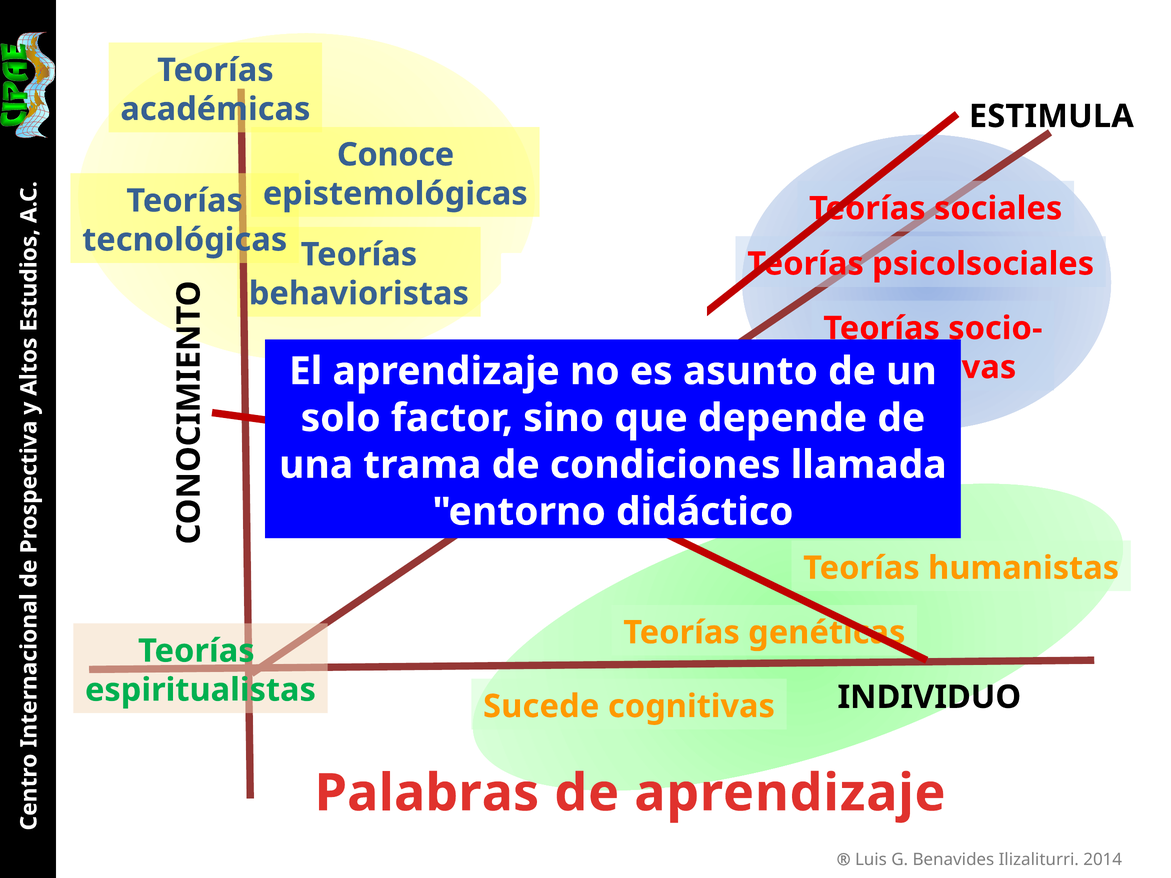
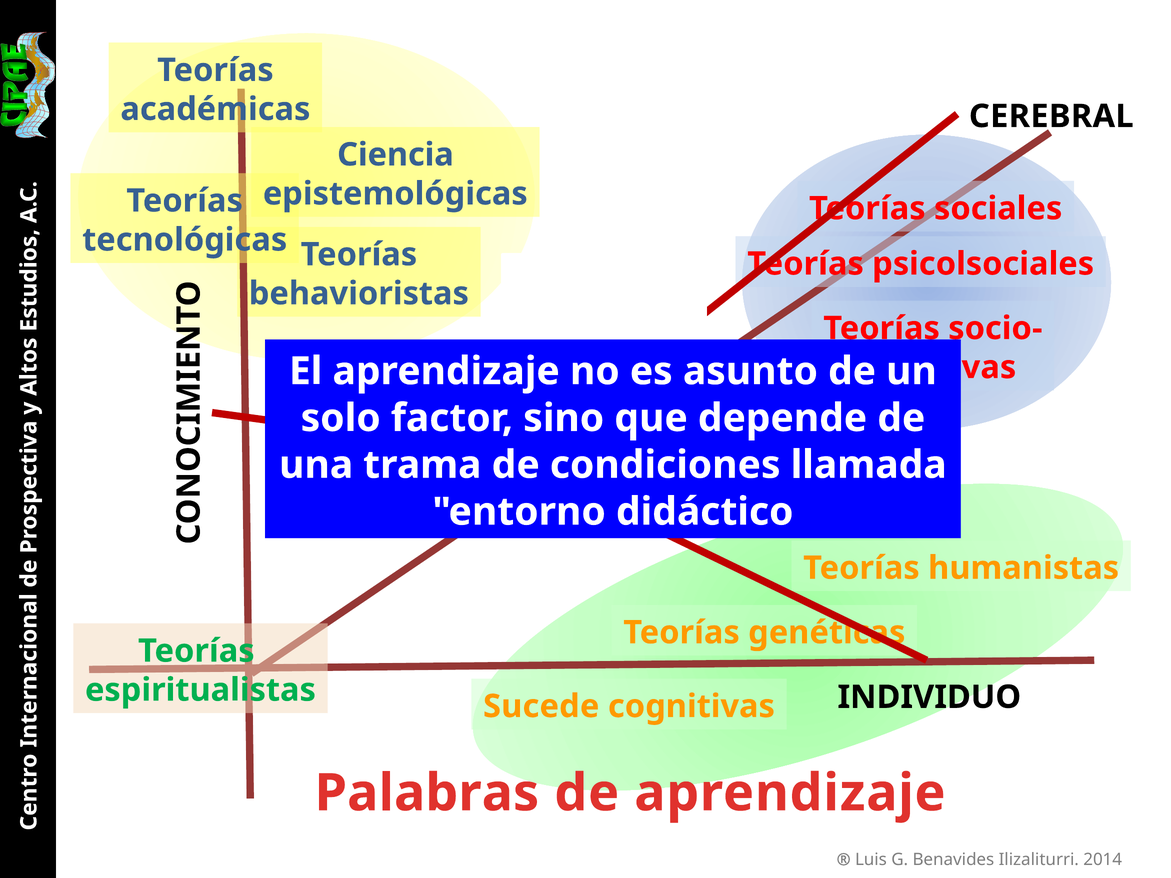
ESTIMULA: ESTIMULA -> CEREBRAL (1051, 116)
Conoce: Conoce -> Ciencia (395, 155)
